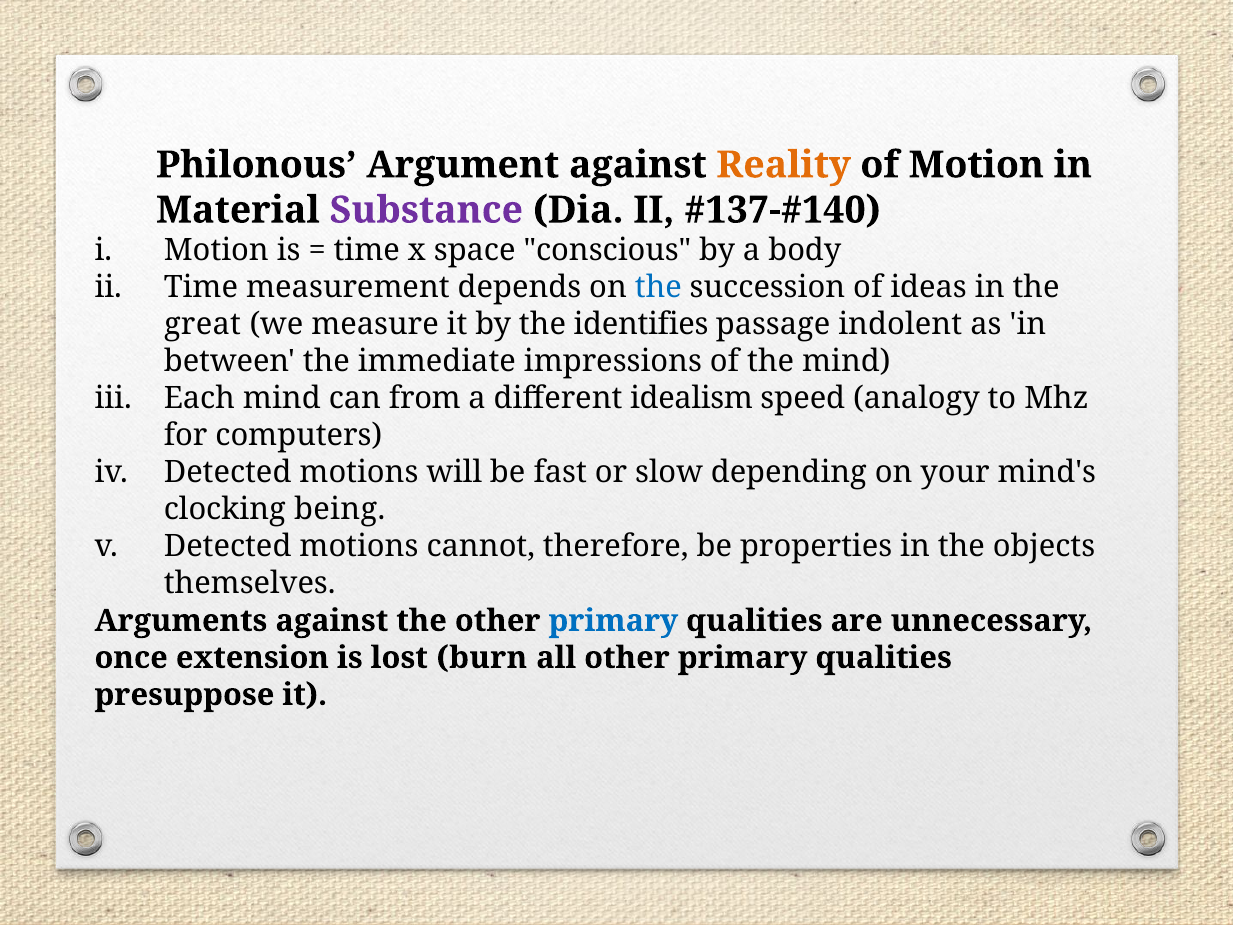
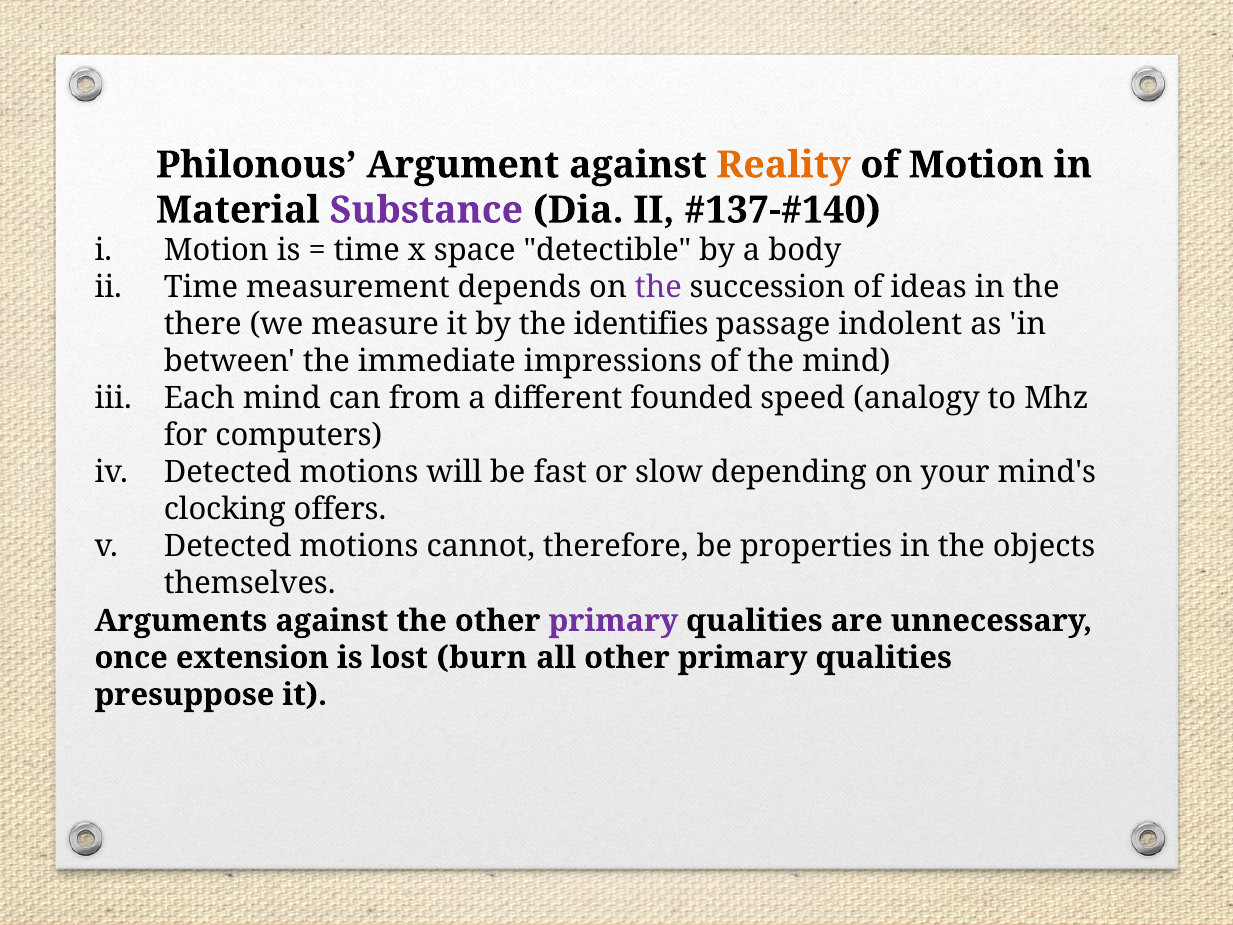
conscious: conscious -> detectible (607, 251)
the colour: blue -> purple (658, 288)
great: great -> there (203, 325)
idealism: idealism -> founded (692, 399)
being: being -> offers (340, 510)
primary colour: blue -> purple (613, 621)
